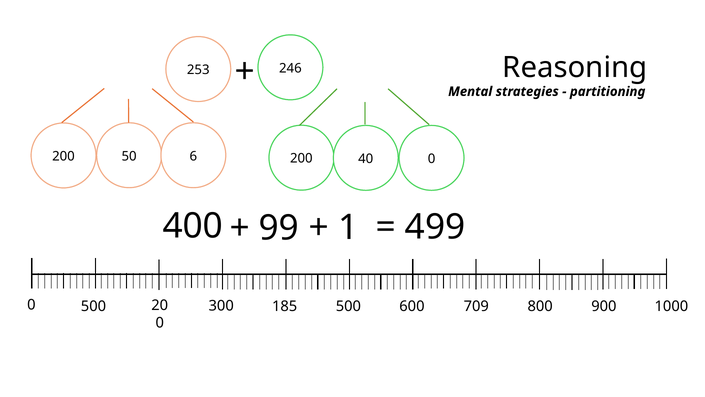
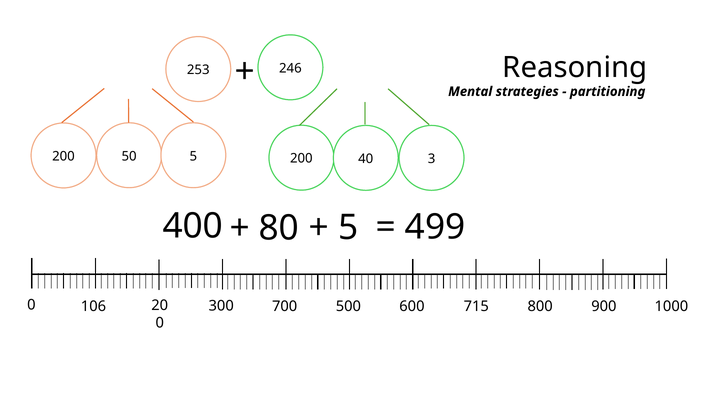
50 6: 6 -> 5 (193, 156)
40 0: 0 -> 3 (432, 159)
99: 99 -> 80 (279, 228)
1: 1 -> 5 (348, 227)
0 500: 500 -> 106 (93, 306)
185: 185 -> 700 (285, 306)
709: 709 -> 715 (476, 306)
